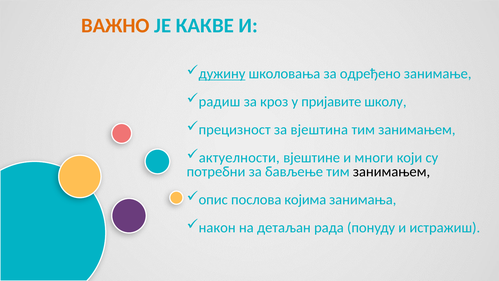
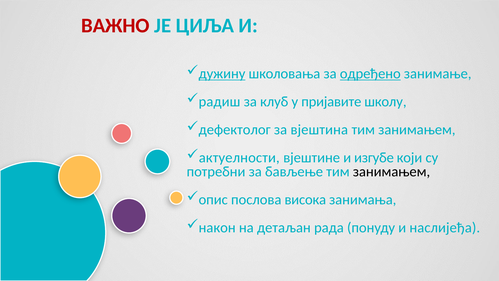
ВАЖНО colour: orange -> red (115, 26)
КАКВЕ: КАКВЕ -> ЦИЉА (205, 26)
одређено underline: none -> present (370, 74)
кроз: кроз -> клуб (274, 102)
прецизност: прецизност -> дефектолог (235, 130)
многи: многи -> изгубе (374, 158)
којима: којима -> висока (305, 199)
истражиш: истражиш -> наслијеђа (445, 227)
